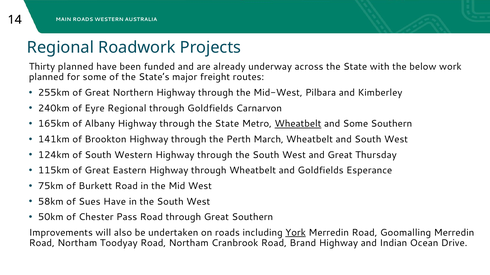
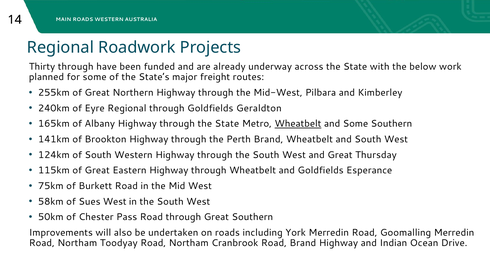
Thirty planned: planned -> through (76, 67)
Carnarvon: Carnarvon -> Geraldton (259, 108)
Perth March: March -> Brand (268, 140)
Sues Have: Have -> West (115, 202)
York underline: present -> none (296, 233)
